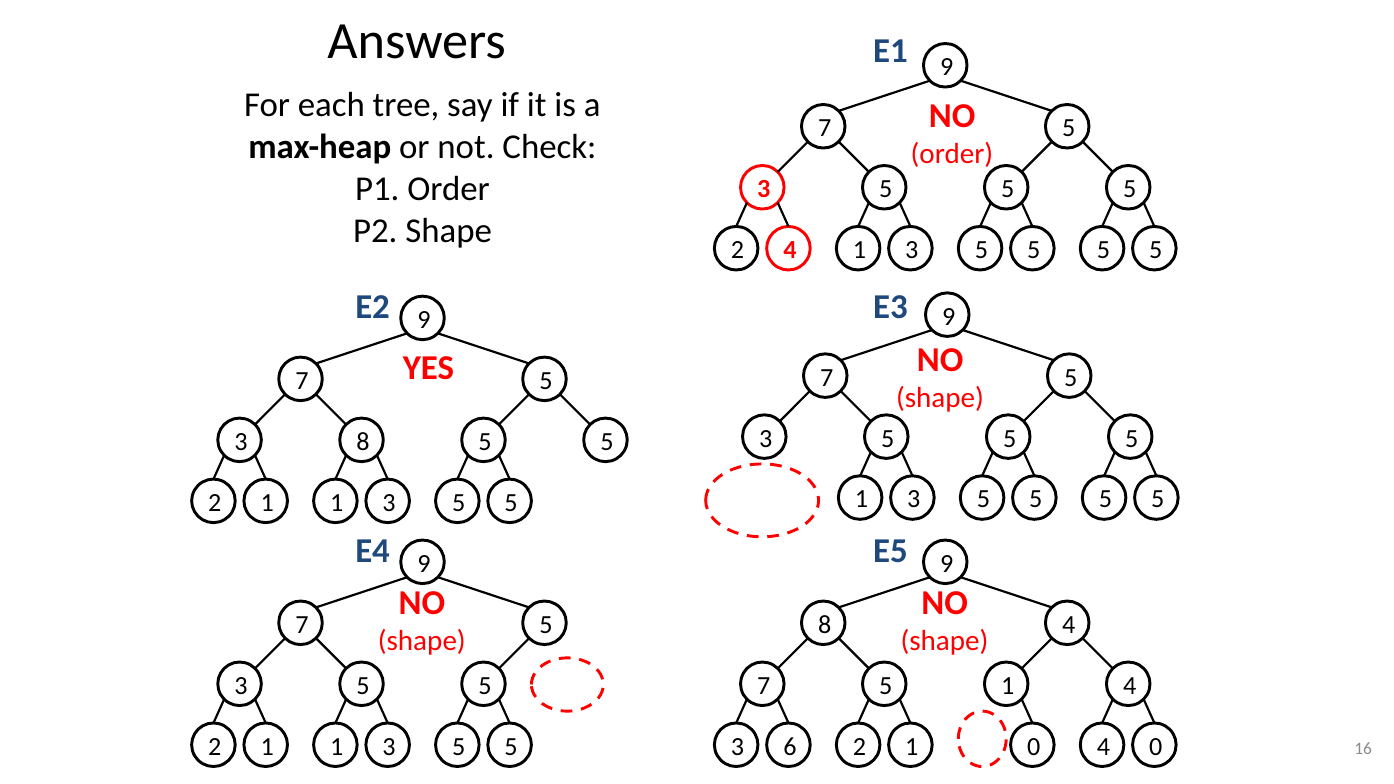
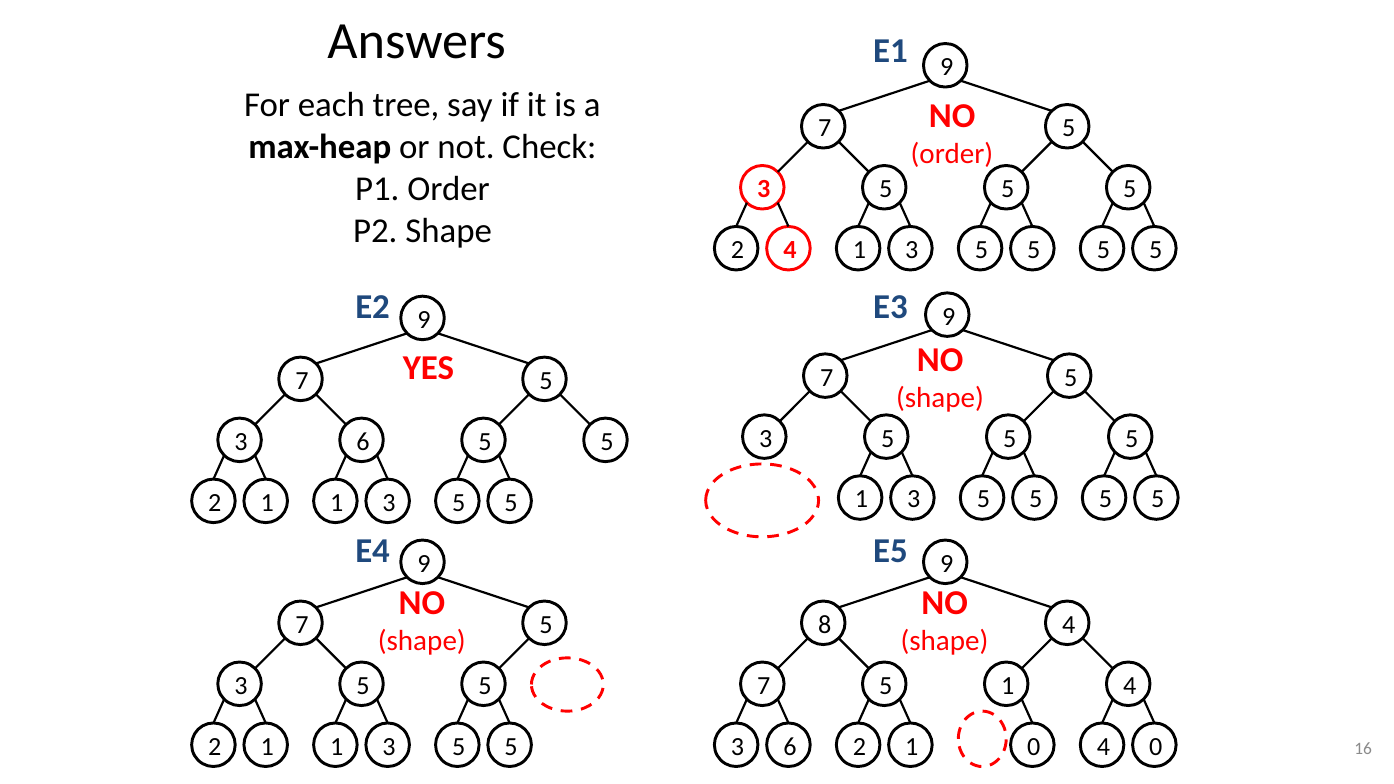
8: 8 -> 6 (363, 442)
